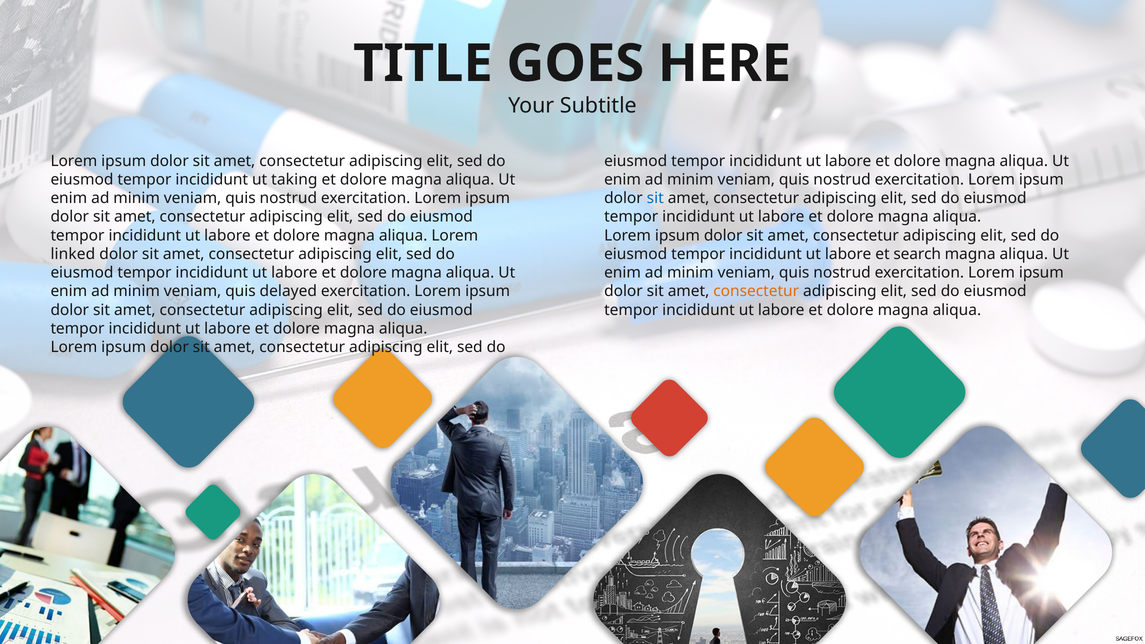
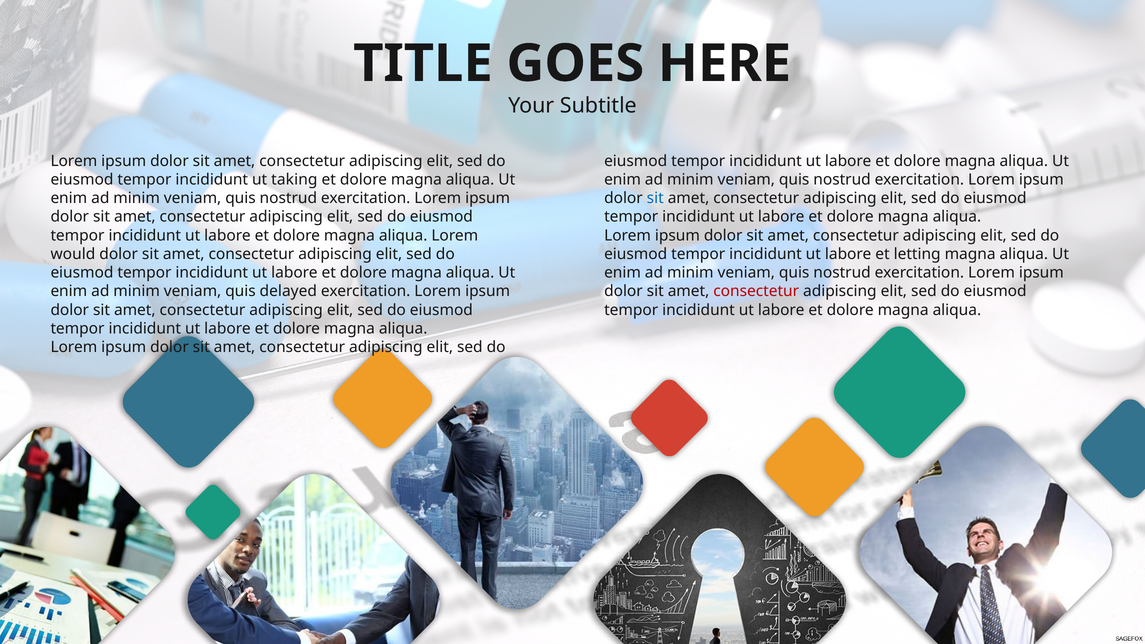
linked: linked -> would (73, 254)
search: search -> letting (917, 254)
consectetur colour: orange -> red (756, 291)
